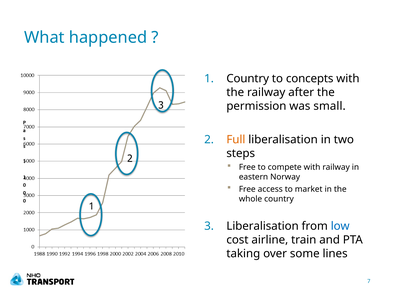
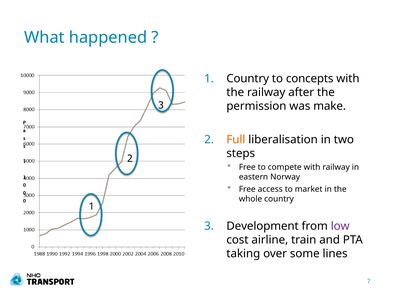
small: small -> make (330, 106)
Liberalisation: Liberalisation -> Development (263, 226)
low colour: blue -> purple (340, 226)
